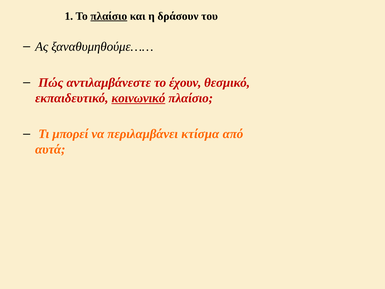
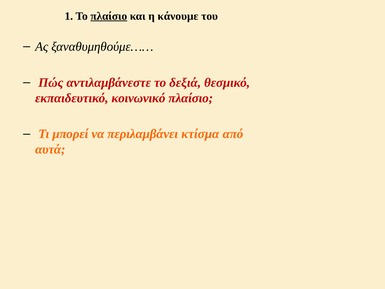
δράσουν: δράσουν -> κάνουμε (178, 16)
έχουν: έχουν -> δεξιά (185, 83)
κοινωνικό underline: present -> none (138, 98)
